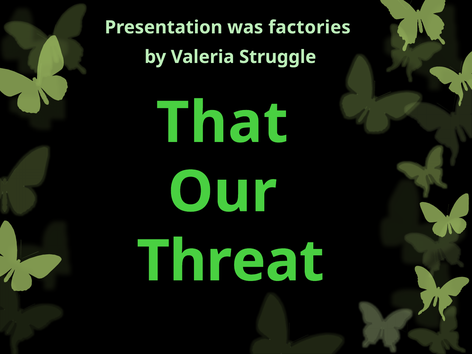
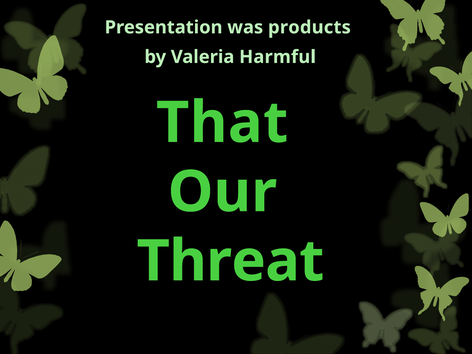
factories: factories -> products (309, 27)
Struggle: Struggle -> Harmful (278, 57)
